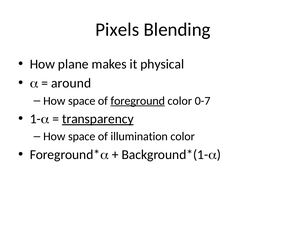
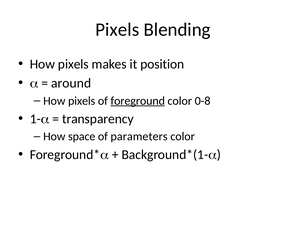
plane: plane -> pixels (73, 64)
physical: physical -> position (162, 64)
space: space -> pixels (82, 101)
0-7: 0-7 -> 0-8 (203, 101)
transparency underline: present -> none (98, 119)
illumination: illumination -> parameters (139, 136)
